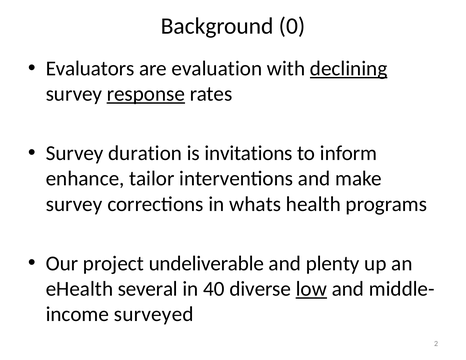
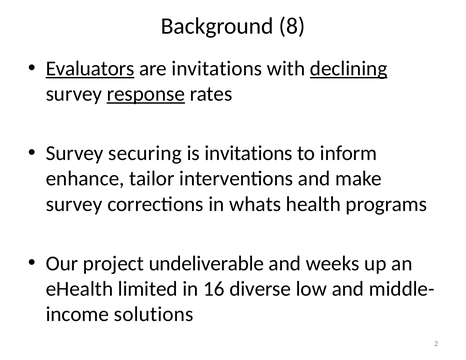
0: 0 -> 8 (292, 26)
Evaluators underline: none -> present (90, 69)
are evaluation: evaluation -> invitations (217, 69)
duration: duration -> securing (145, 153)
plenty: plenty -> weeks (333, 263)
several: several -> limited (148, 289)
40: 40 -> 16 (214, 289)
low underline: present -> none (311, 289)
surveyed: surveyed -> solutions (154, 314)
